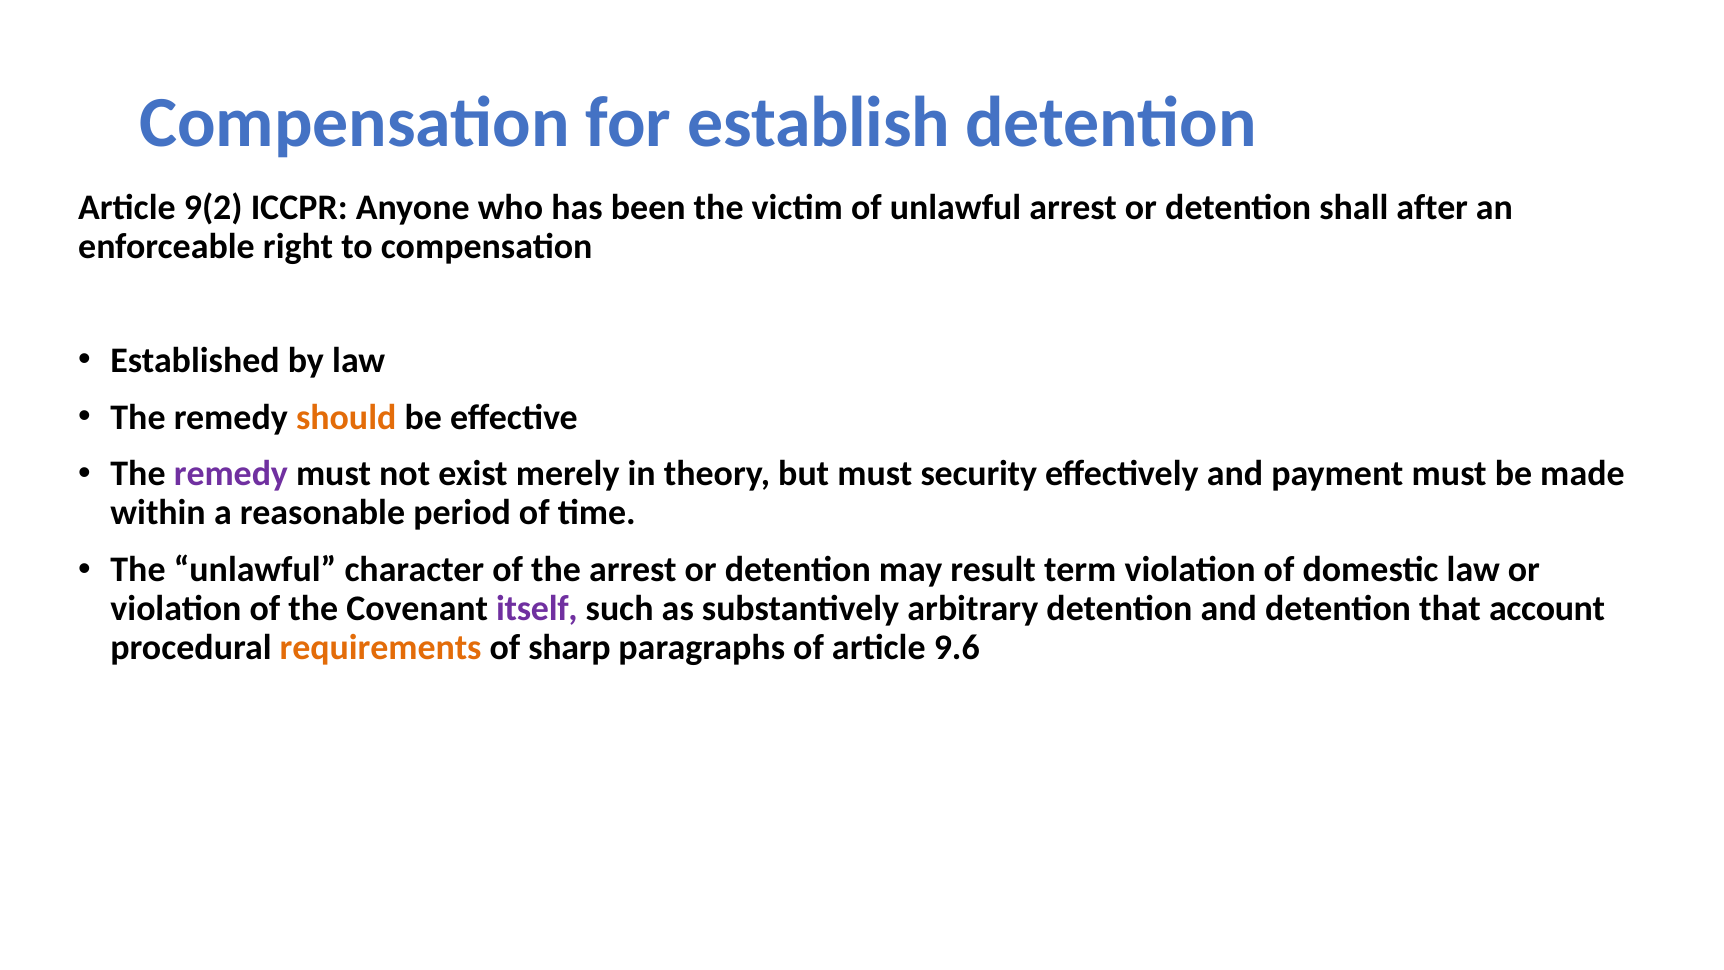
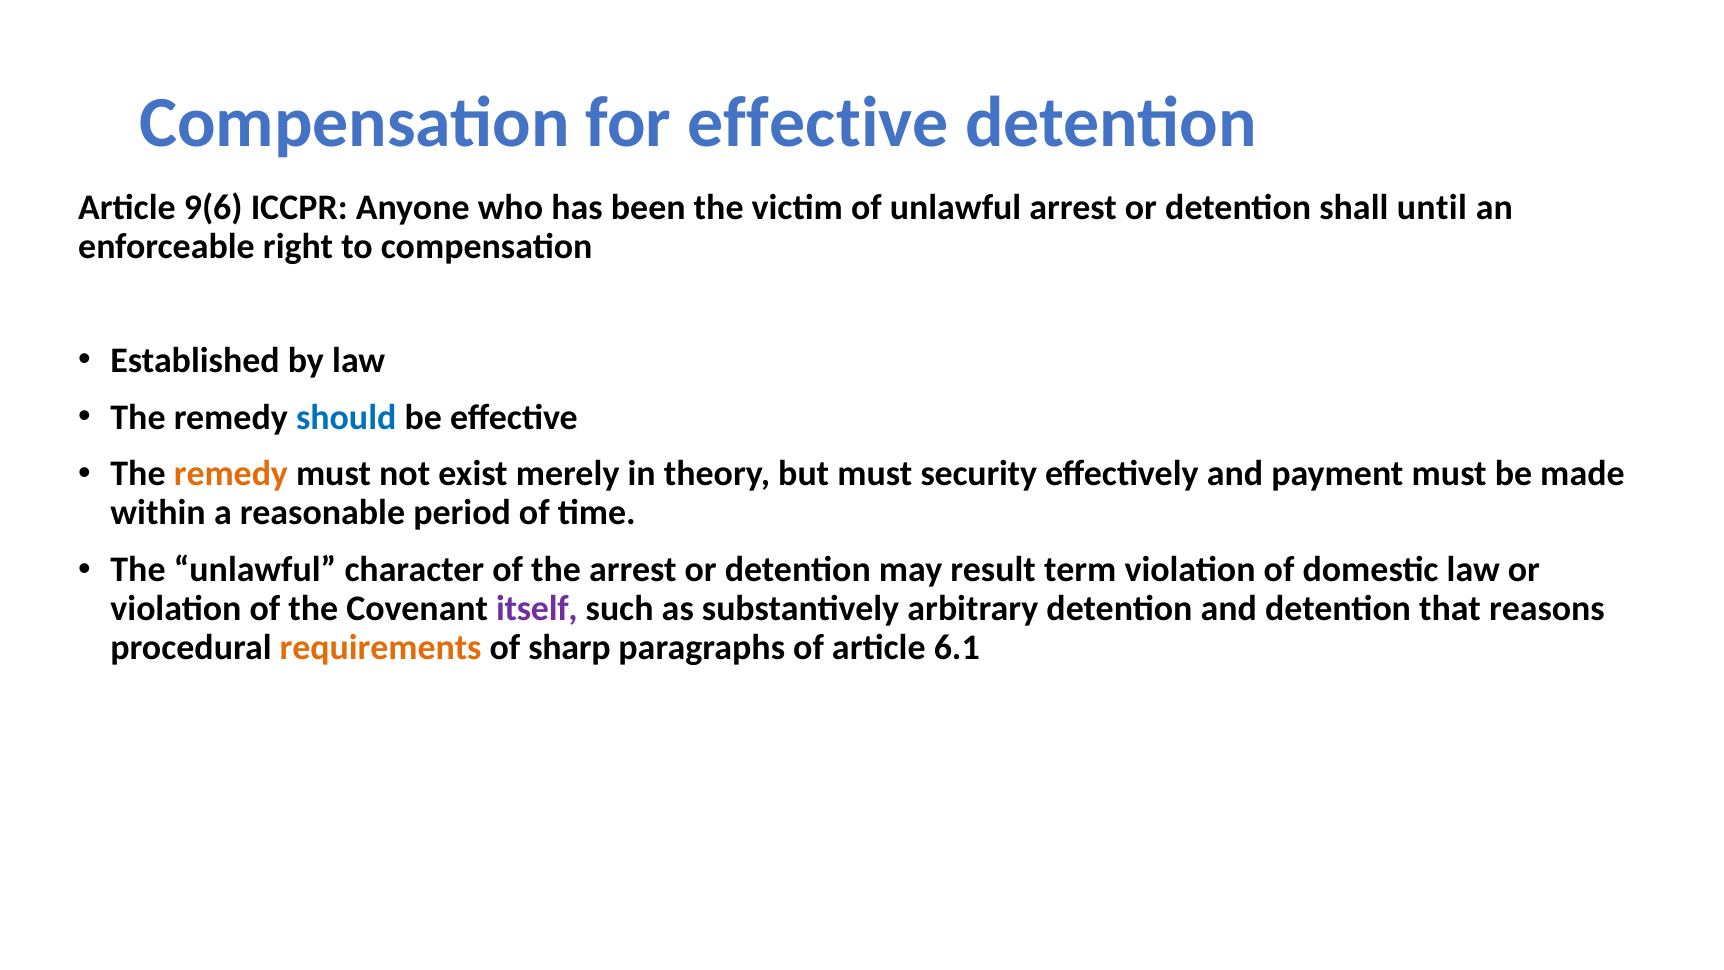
for establish: establish -> effective (818, 123)
9(2: 9(2 -> 9(6 (213, 208)
after: after -> until (1432, 208)
should colour: orange -> blue (346, 417)
remedy colour: purple -> orange (231, 474)
account: account -> reasons (1547, 608)
9.6: 9.6 -> 6.1 (957, 647)
